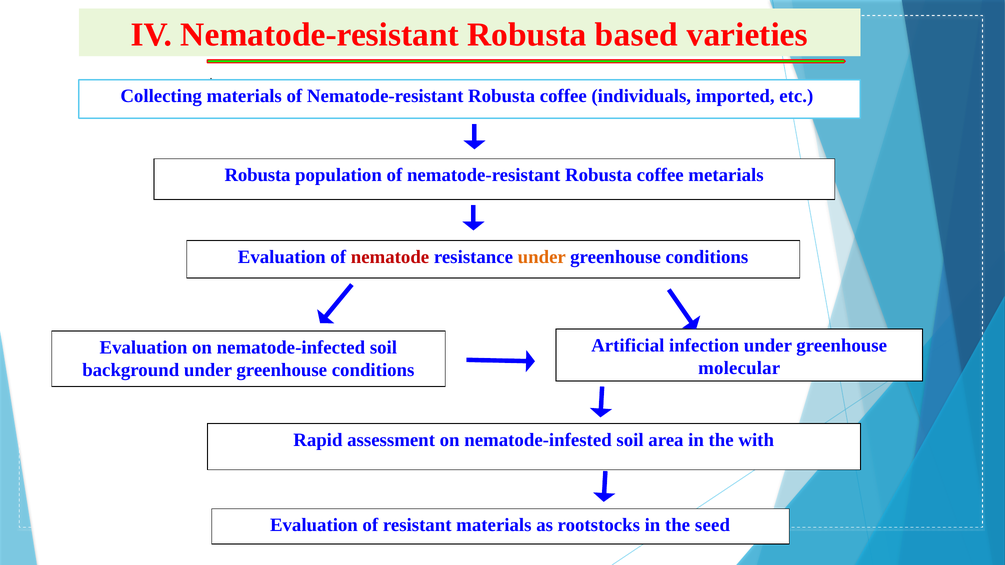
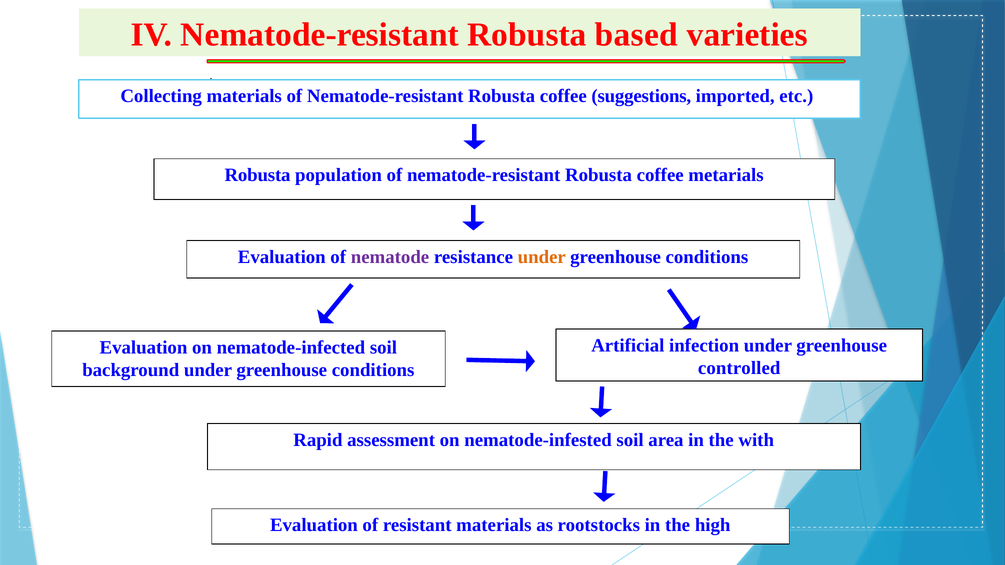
individuals: individuals -> suggestions (641, 96)
nematode colour: red -> purple (390, 257)
molecular: molecular -> controlled (739, 368)
seed: seed -> high (713, 525)
